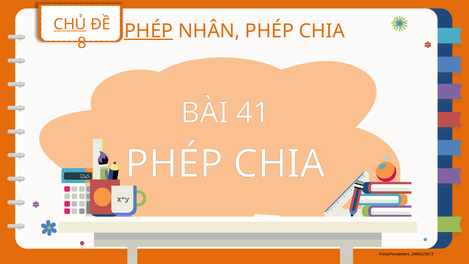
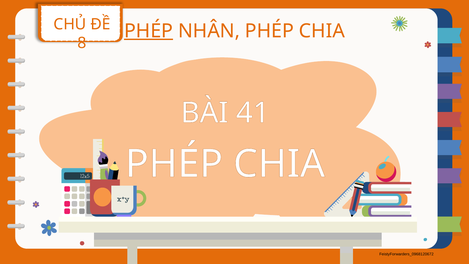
CHỦ underline: present -> none (70, 24)
